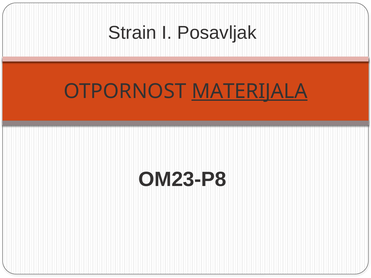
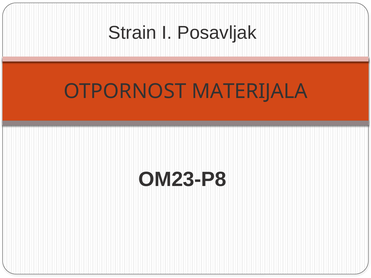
MATERIJALA underline: present -> none (250, 91)
